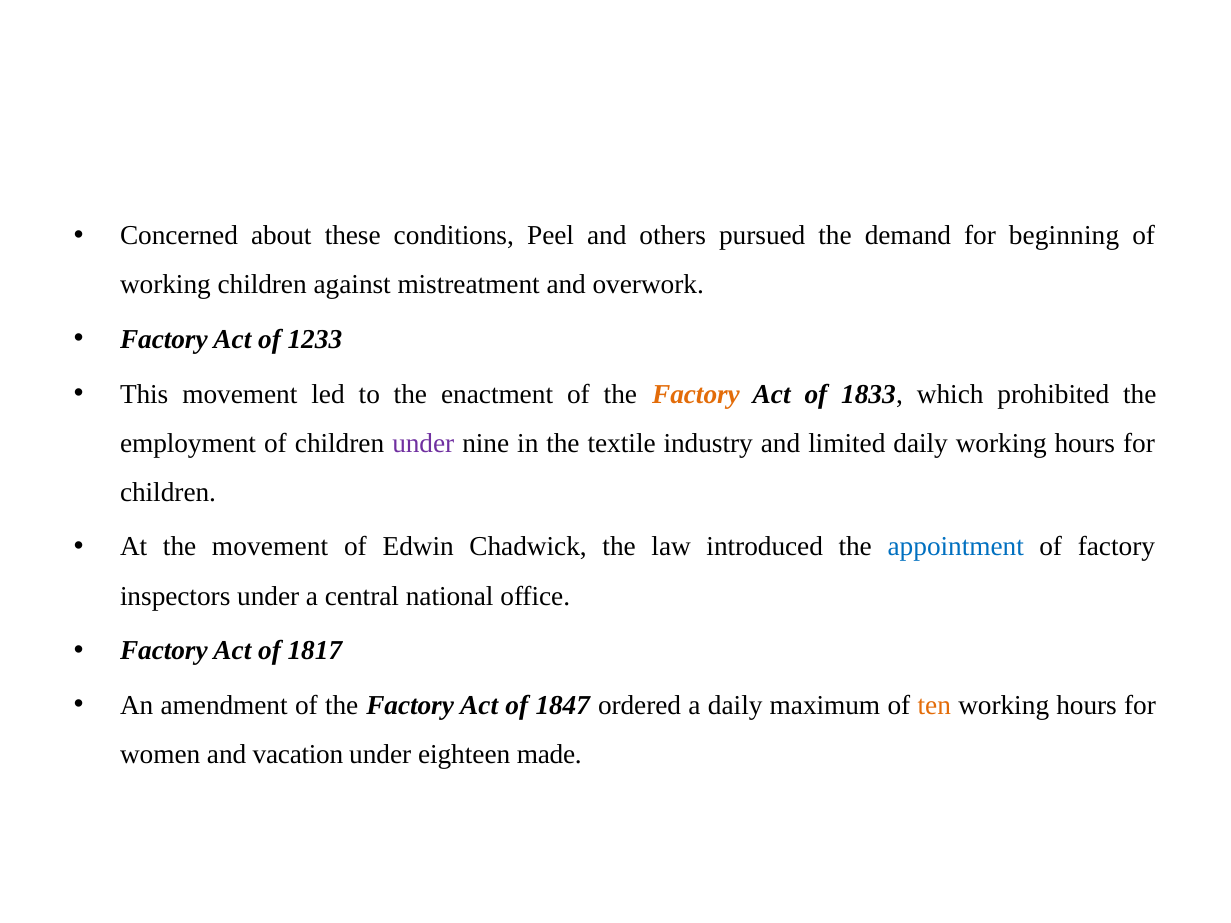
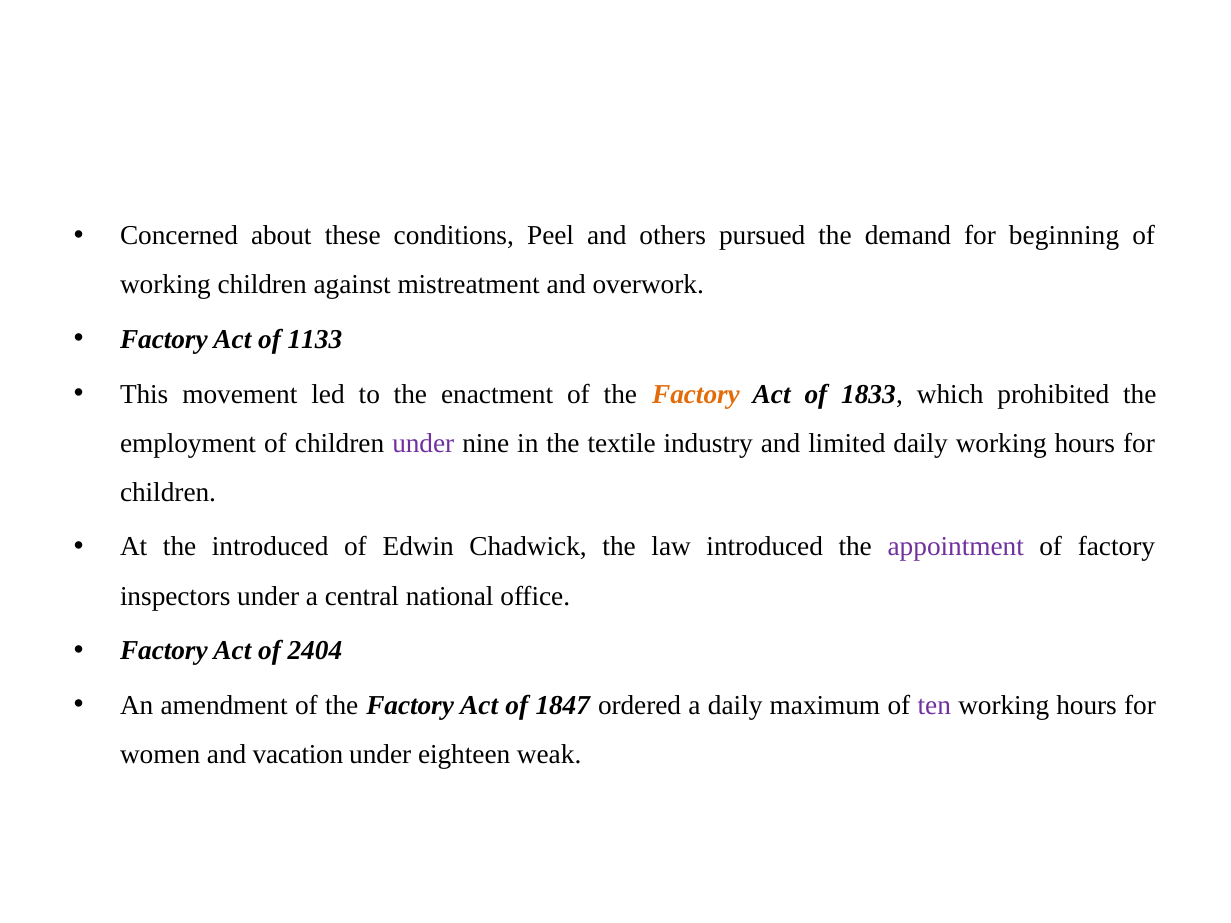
1233: 1233 -> 1133 (315, 339)
the movement: movement -> introduced (270, 547)
appointment colour: blue -> purple (956, 547)
1817: 1817 -> 2404 (315, 651)
ten colour: orange -> purple (934, 705)
made: made -> weak (549, 755)
